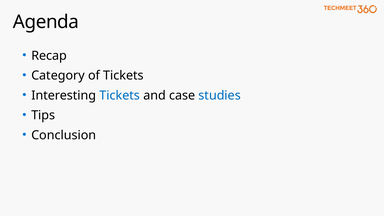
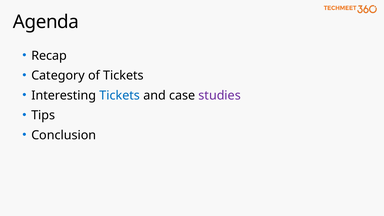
studies colour: blue -> purple (220, 95)
